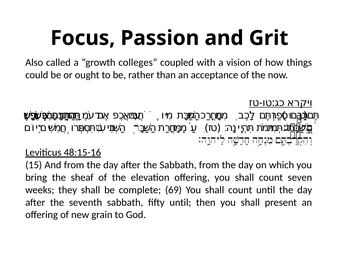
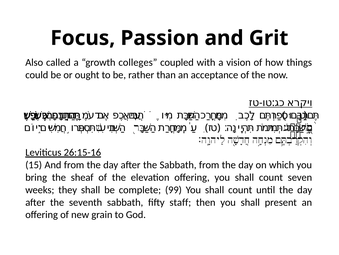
48:15-16: 48:15-16 -> 26:15-16 (82, 152)
69: 69 -> 99 (173, 189)
fifty until: until -> staff (180, 202)
